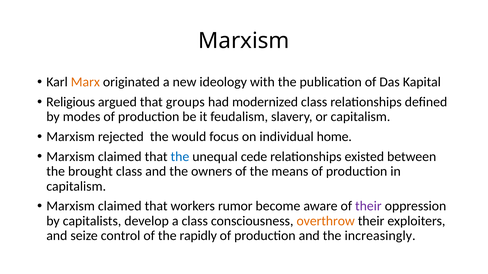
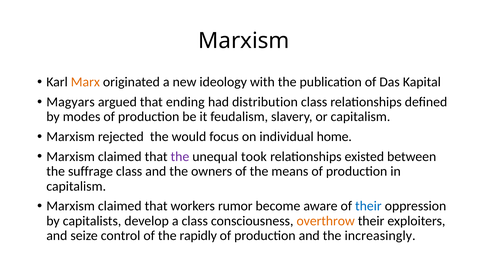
Religious: Religious -> Magyars (71, 102)
groups: groups -> ending (185, 102)
modernized: modernized -> distribution (265, 102)
the colour: blue -> purple (180, 157)
cede: cede -> took (254, 157)
brought: brought -> suffrage (91, 172)
their colour: purple -> blue (368, 206)
